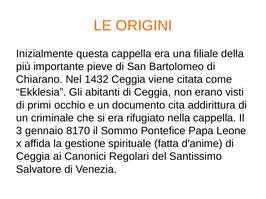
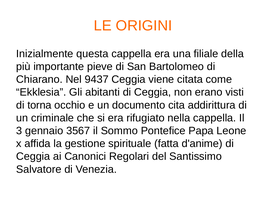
1432: 1432 -> 9437 (97, 80)
primi: primi -> torna (39, 105)
8170: 8170 -> 3567 (78, 131)
